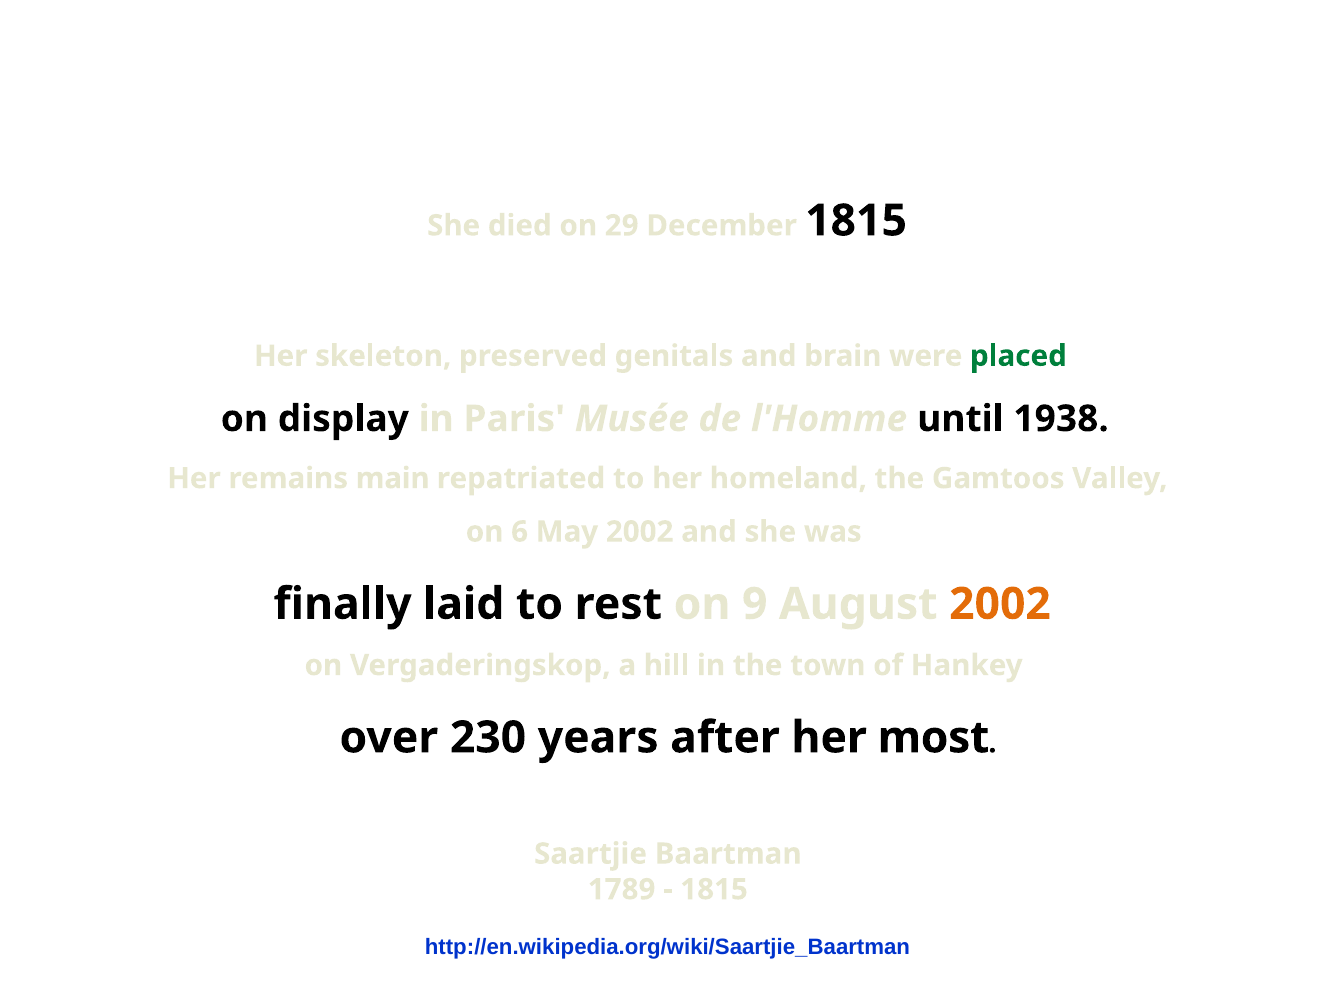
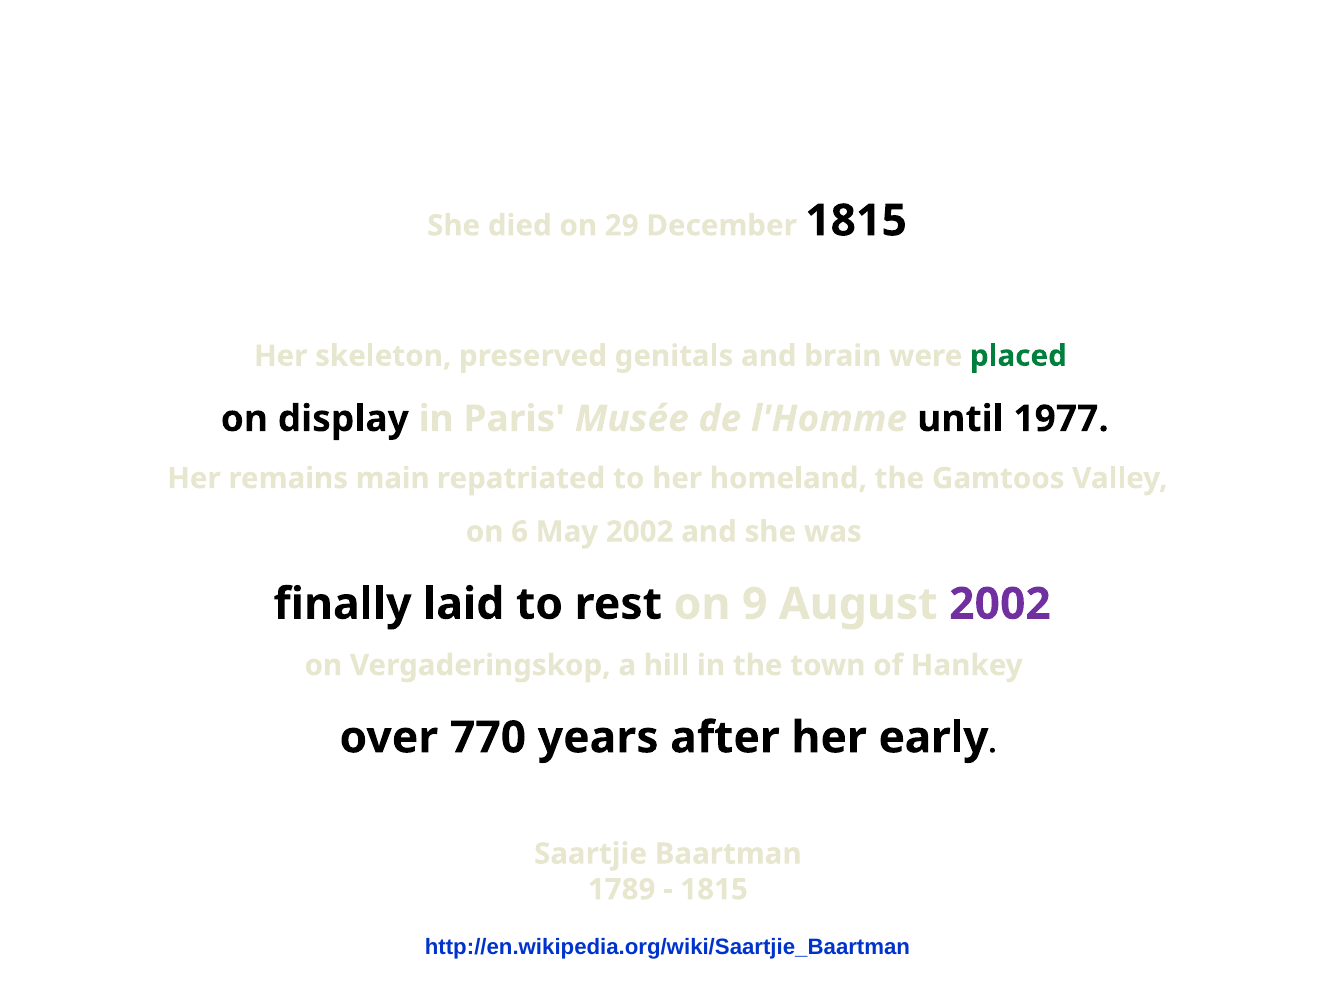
1938: 1938 -> 1977 (1061, 419)
2002 colour: orange -> purple (1000, 604)
230: 230 -> 770 (488, 738)
most: most -> early (934, 738)
